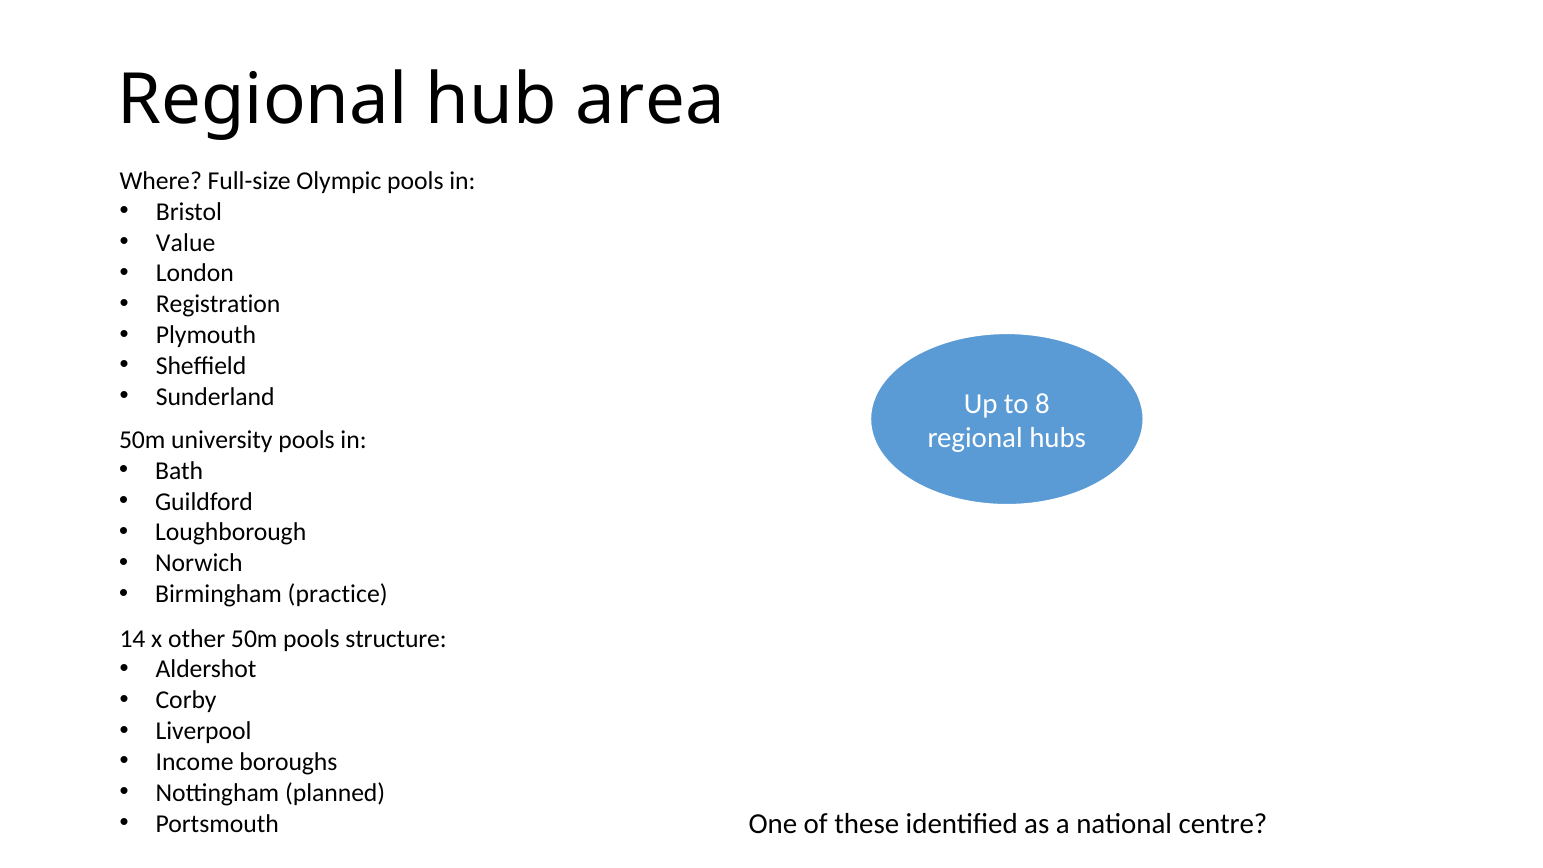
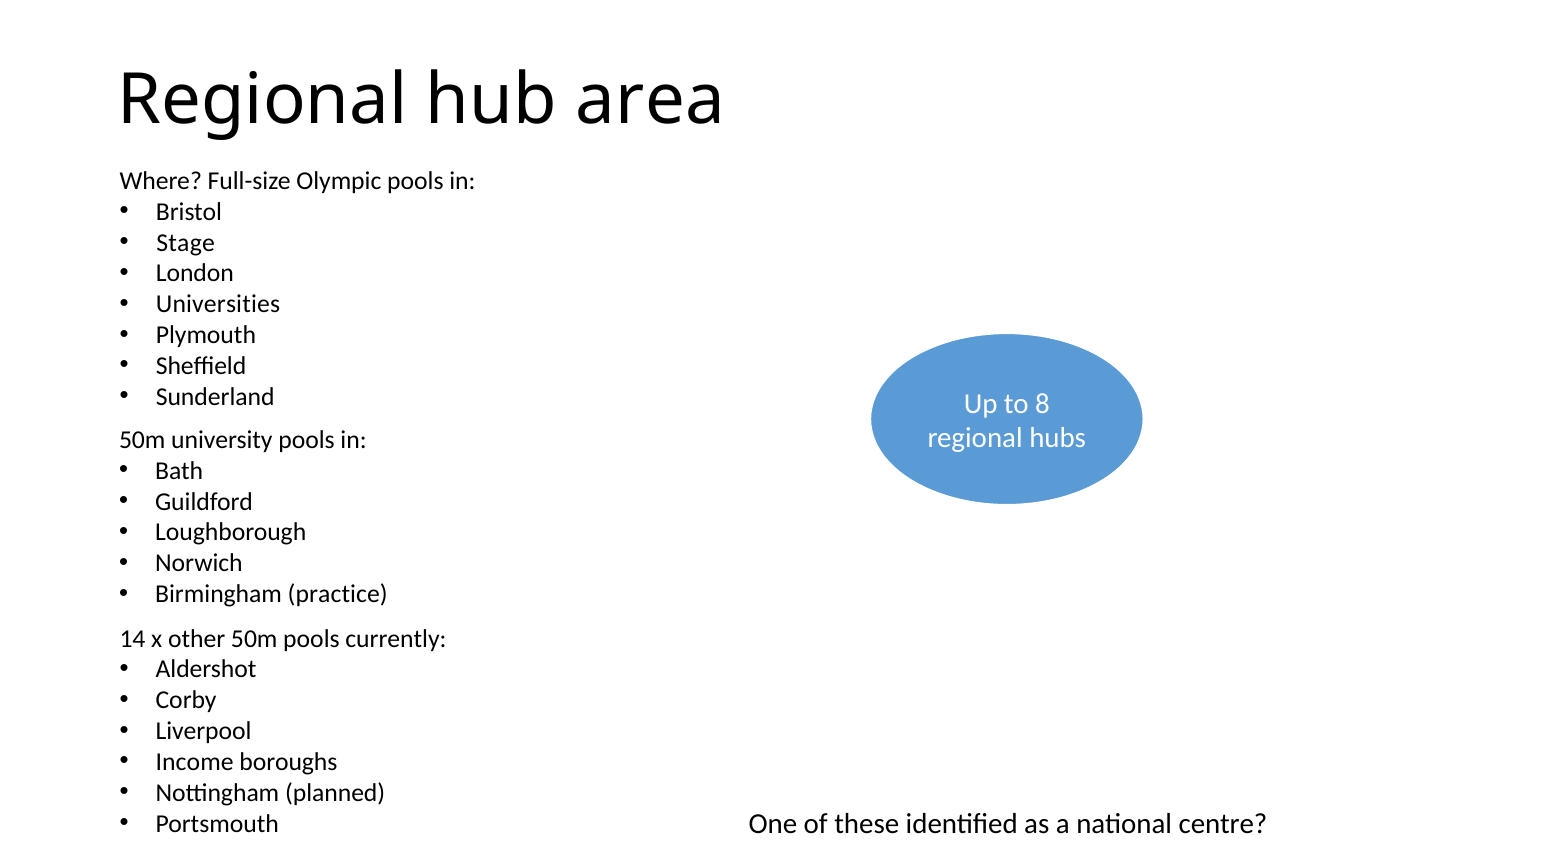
Value: Value -> Stage (186, 243)
Registration: Registration -> Universities (218, 304)
structure: structure -> currently (396, 639)
